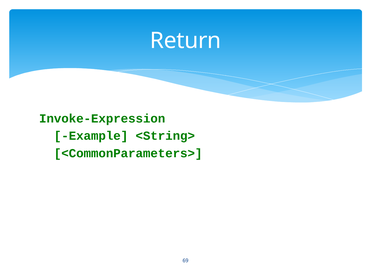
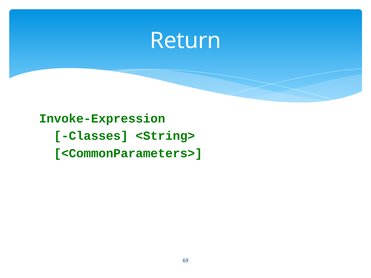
Example: Example -> Classes (91, 136)
